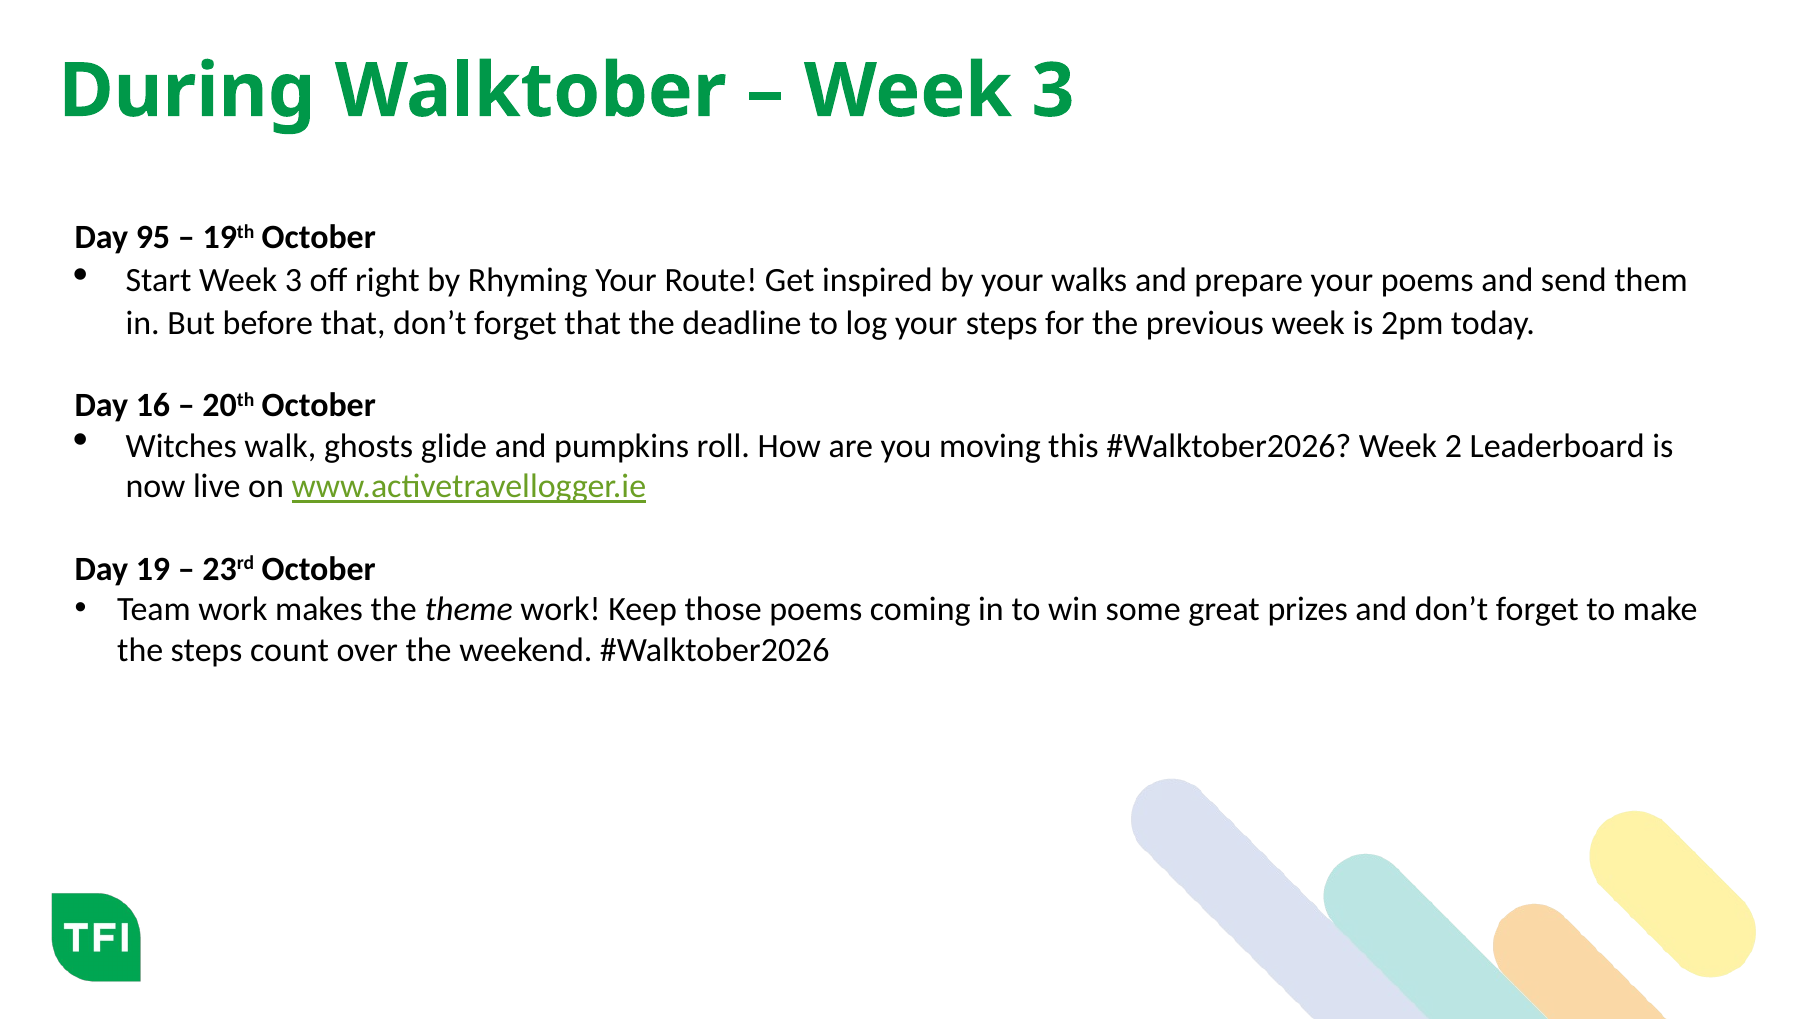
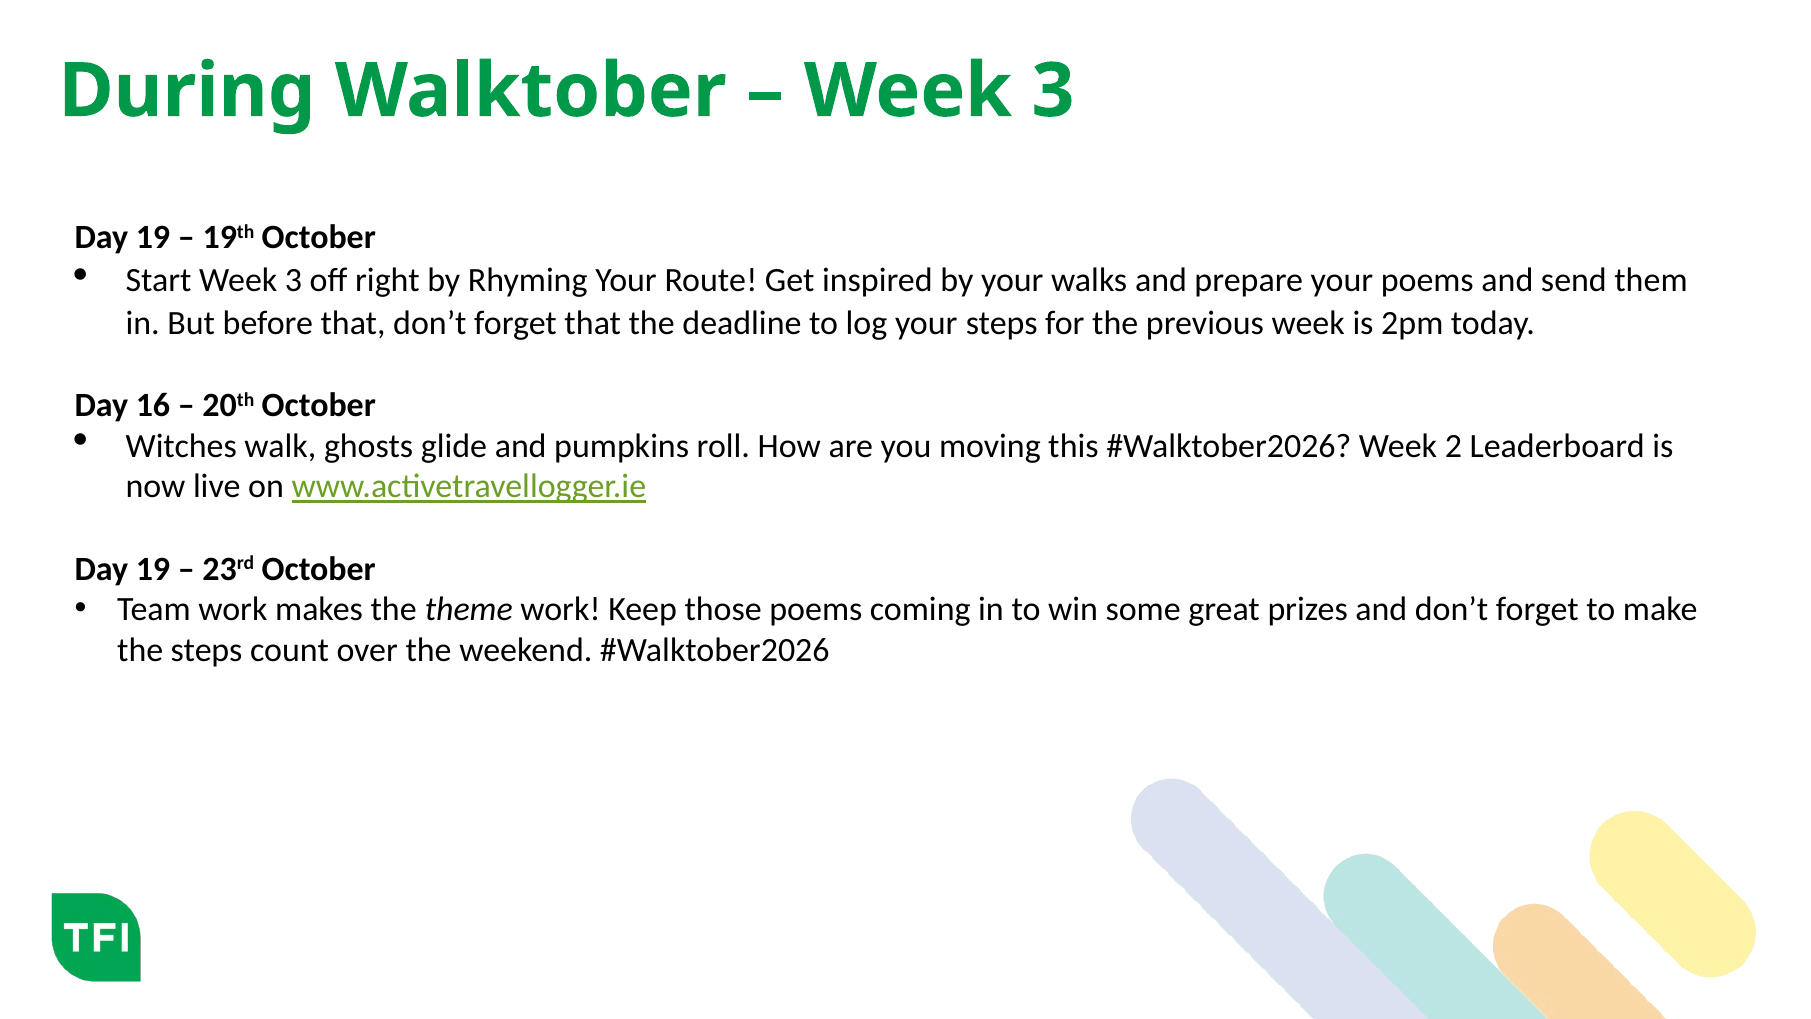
95: 95 -> 19 (153, 237)
